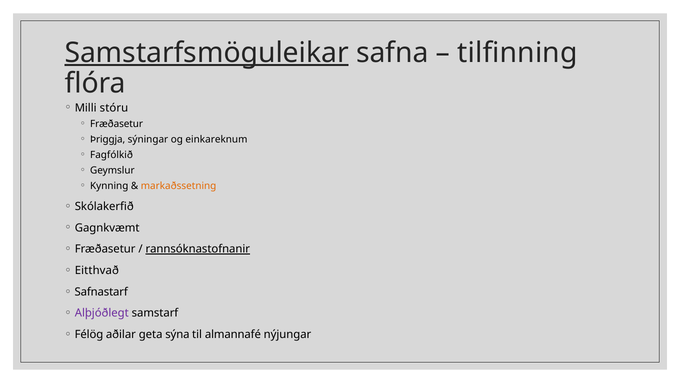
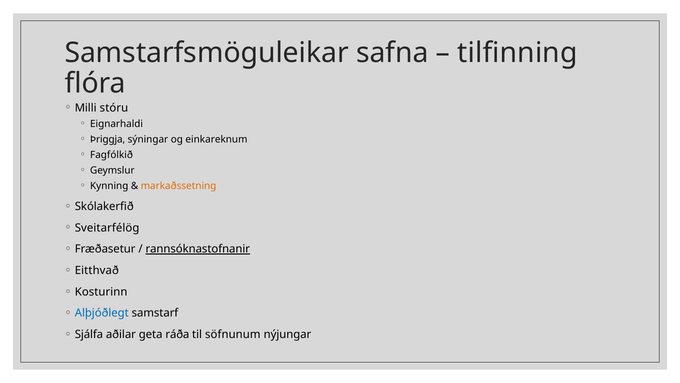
Samstarfsmöguleikar underline: present -> none (207, 53)
Fræðasetur: Fræðasetur -> Eignarhaldi (117, 124)
Gagnkvæmt: Gagnkvæmt -> Sveitarfélög (107, 227)
Safnastarf: Safnastarf -> Kosturinn (101, 291)
Alþjóðlegt colour: purple -> blue (102, 313)
Félög: Félög -> Sjálfa (89, 334)
sýna: sýna -> ráða (177, 334)
almannafé: almannafé -> söfnunum (233, 334)
